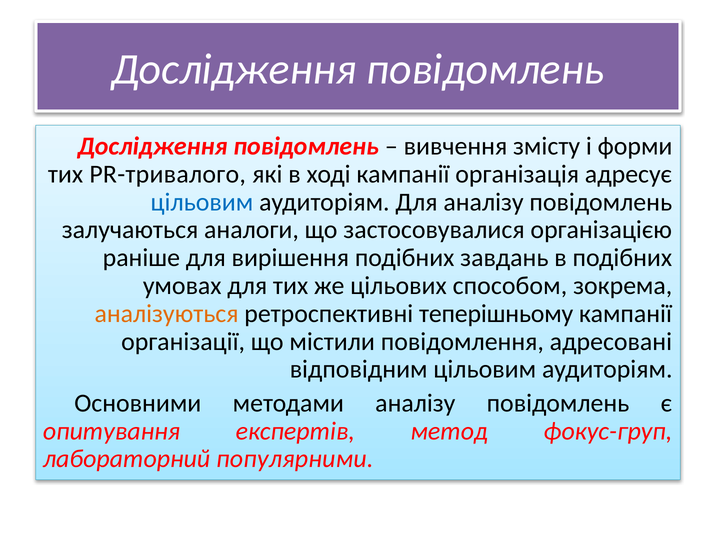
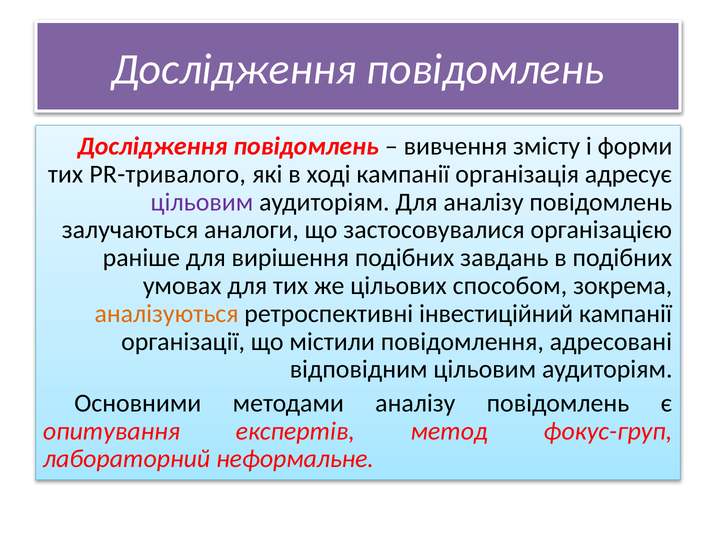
цільовим colour: blue -> purple (202, 202)
теперішньому: теперішньому -> інвестиційний (496, 314)
популярними: популярними -> неформальне (295, 459)
